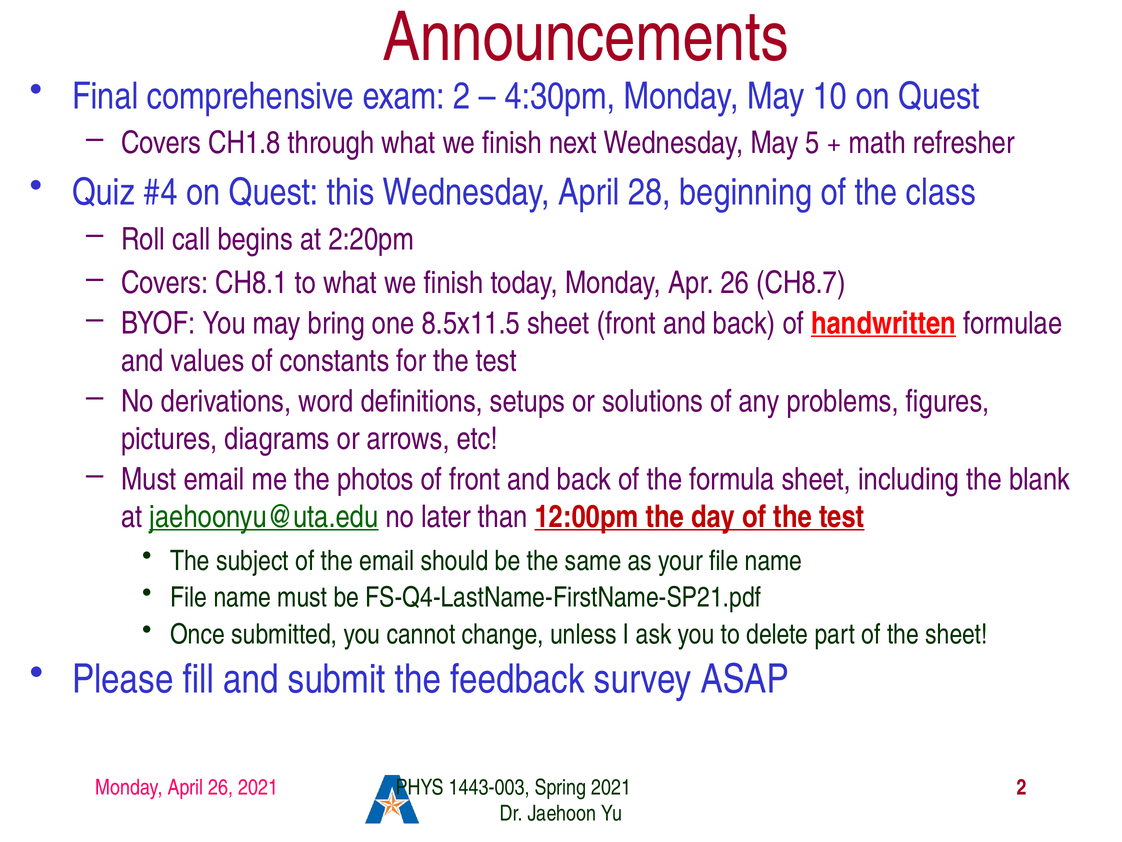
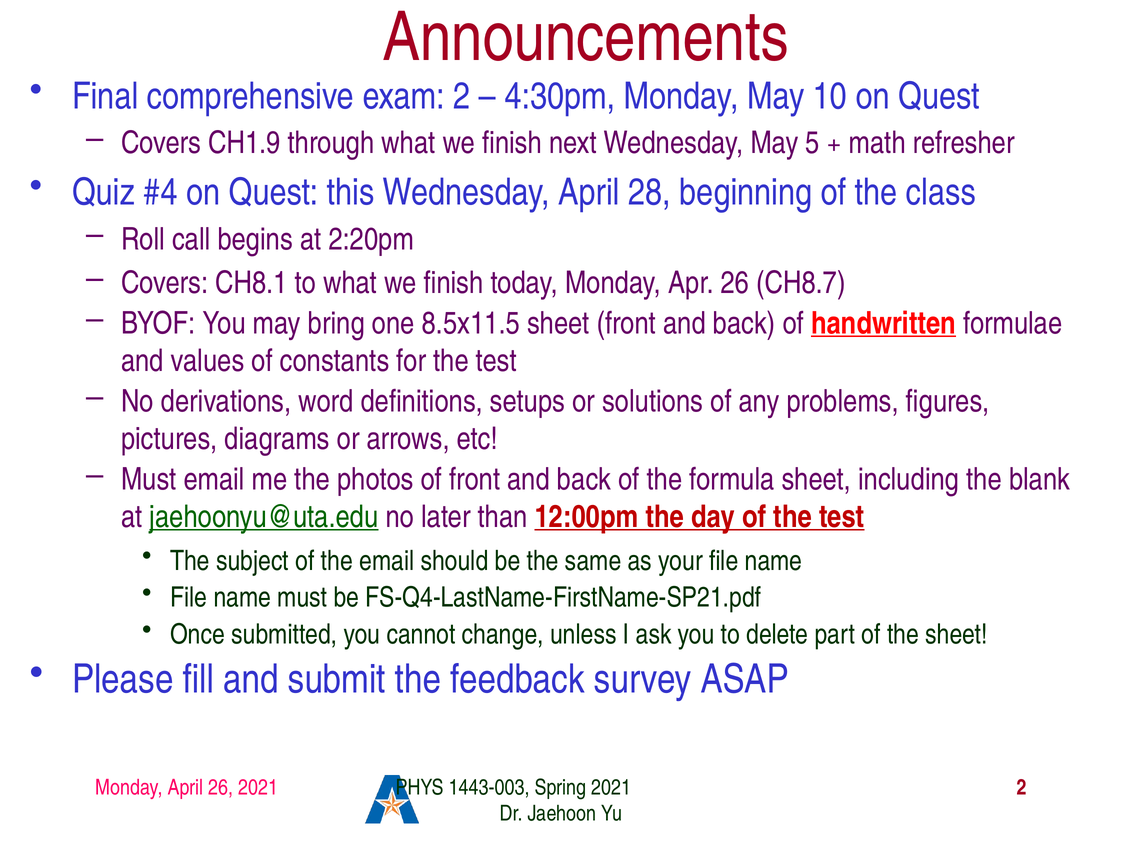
CH1.8: CH1.8 -> CH1.9 (244, 143)
